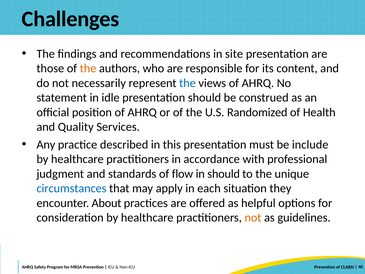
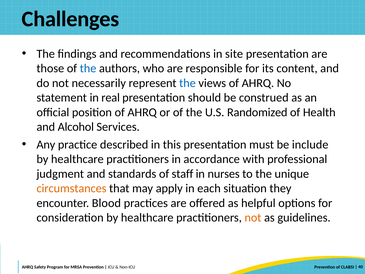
the colour: orange -> blue (88, 68)
idle: idle -> real (111, 98)
Quality: Quality -> Alcohol (76, 127)
flow: flow -> staff (182, 174)
in should: should -> nurses (224, 174)
circumstances colour: blue -> orange (71, 188)
About: About -> Blood (106, 203)
